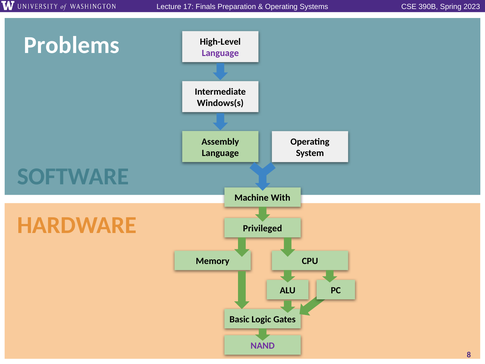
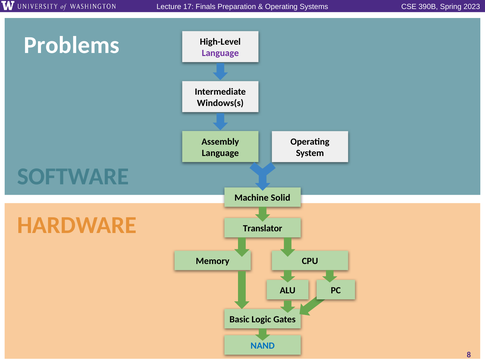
With: With -> Solid (281, 198)
Privileged: Privileged -> Translator (263, 228)
NAND colour: purple -> blue (263, 345)
